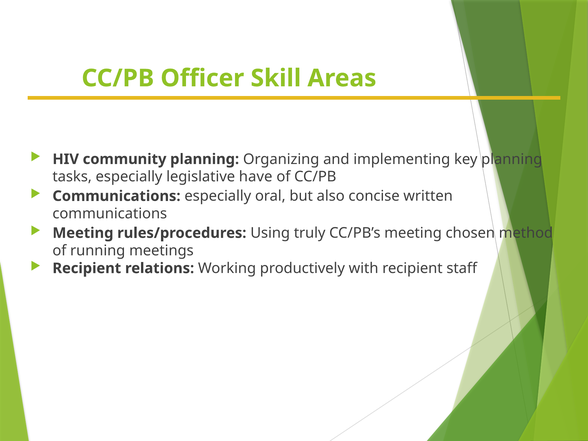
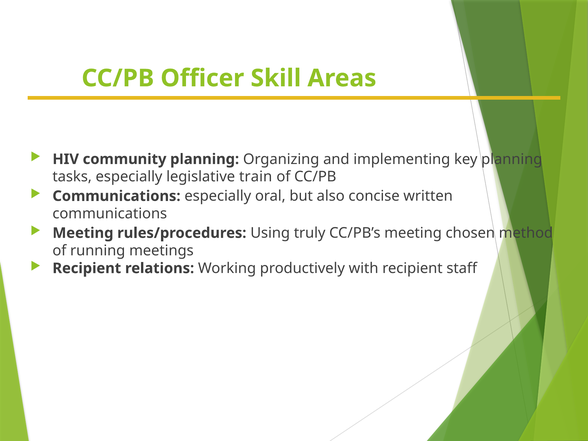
have: have -> train (256, 177)
